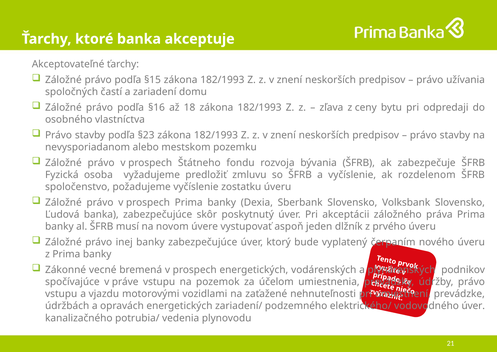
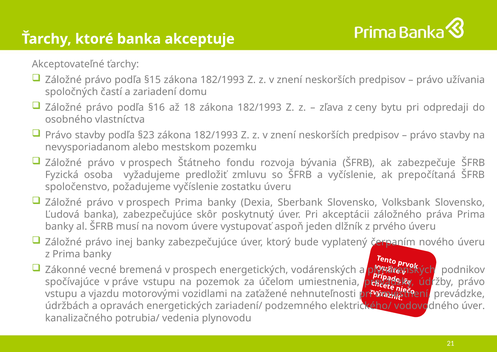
rozdelenom: rozdelenom -> prepočítaná (427, 175)
